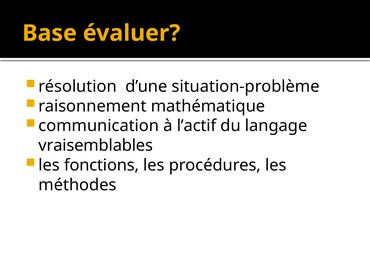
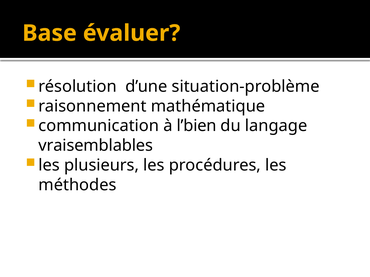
l’actif: l’actif -> l’bien (197, 126)
fonctions: fonctions -> plusieurs (102, 166)
